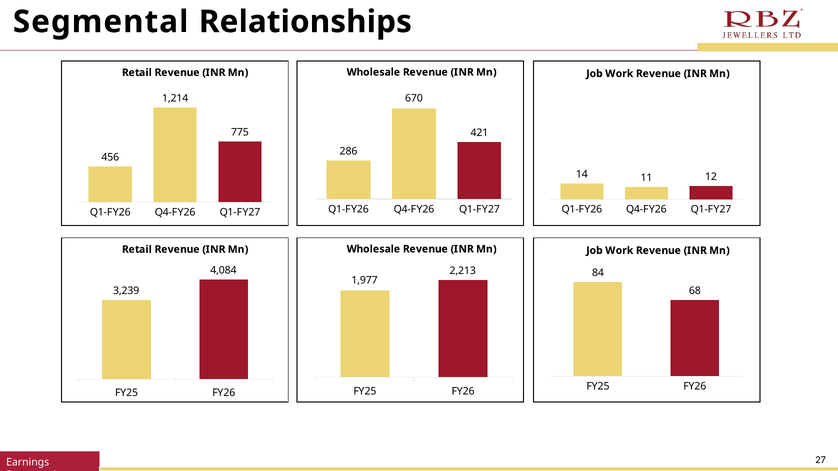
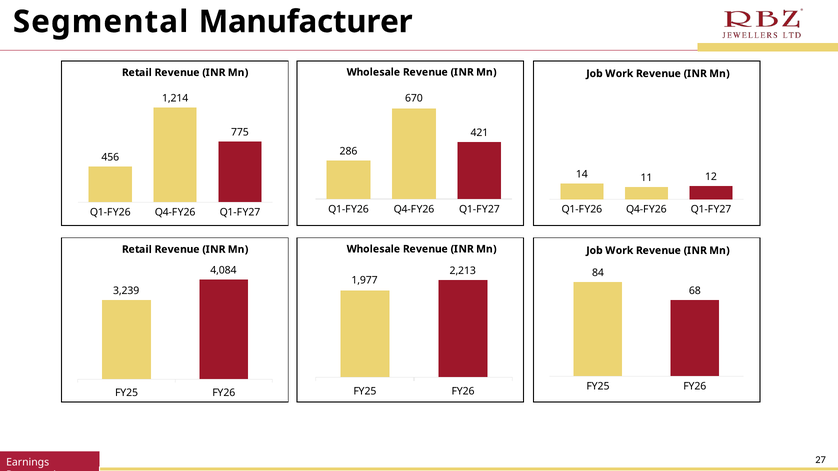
Relationships: Relationships -> Manufacturer (306, 22)
